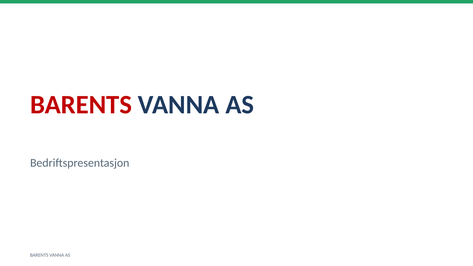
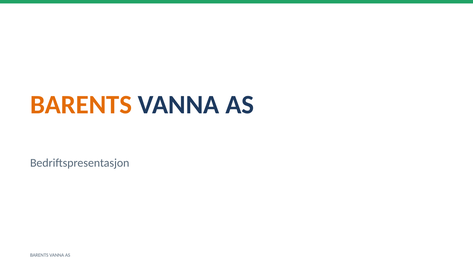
BARENTS colour: red -> orange (81, 105)
